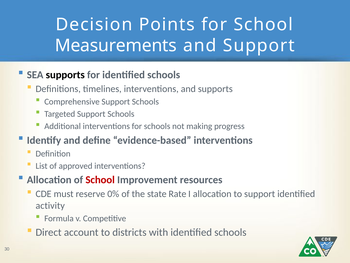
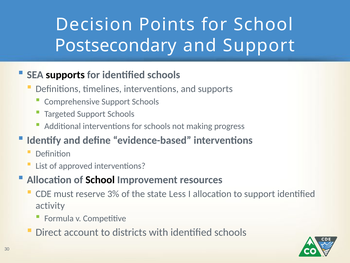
Measurements: Measurements -> Postsecondary (116, 46)
School colour: red -> black (100, 180)
0%: 0% -> 3% (113, 194)
Rate: Rate -> Less (177, 194)
